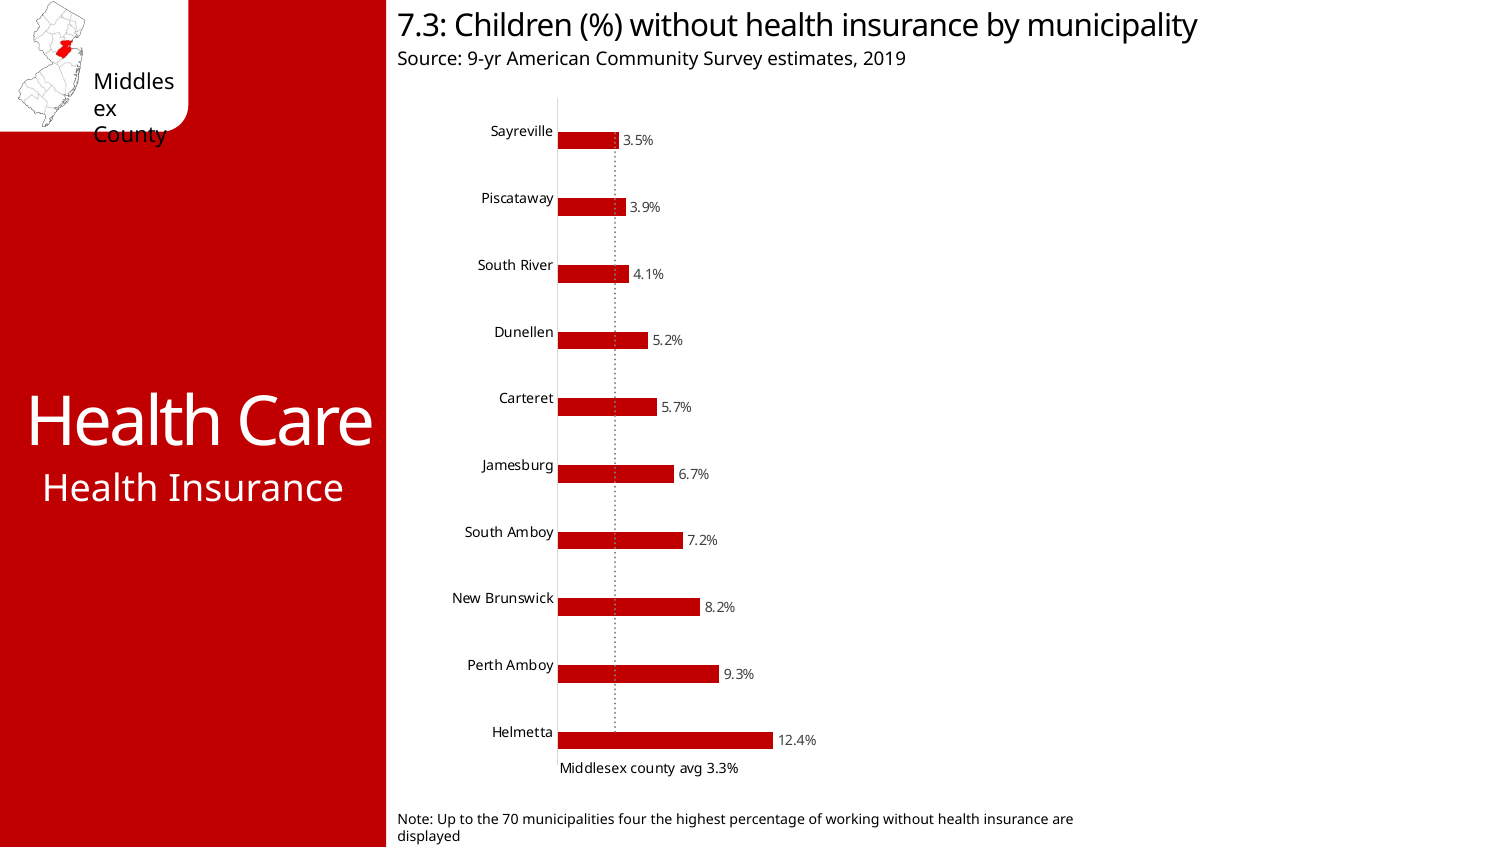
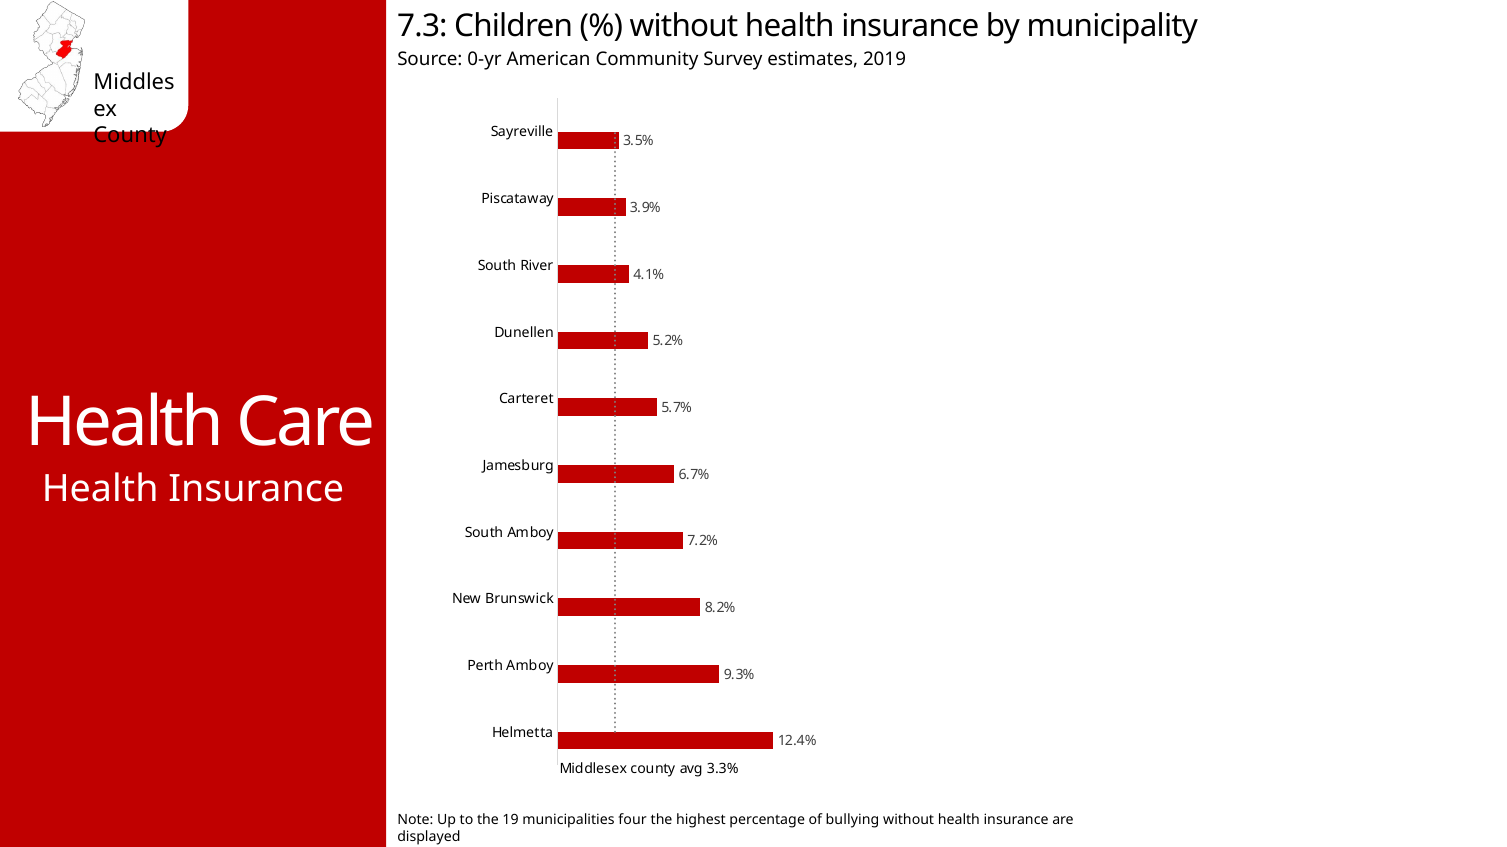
9-yr: 9-yr -> 0-yr (485, 59)
70: 70 -> 19 (511, 821)
working: working -> bullying (853, 821)
